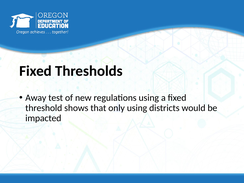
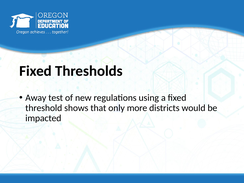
only using: using -> more (137, 108)
